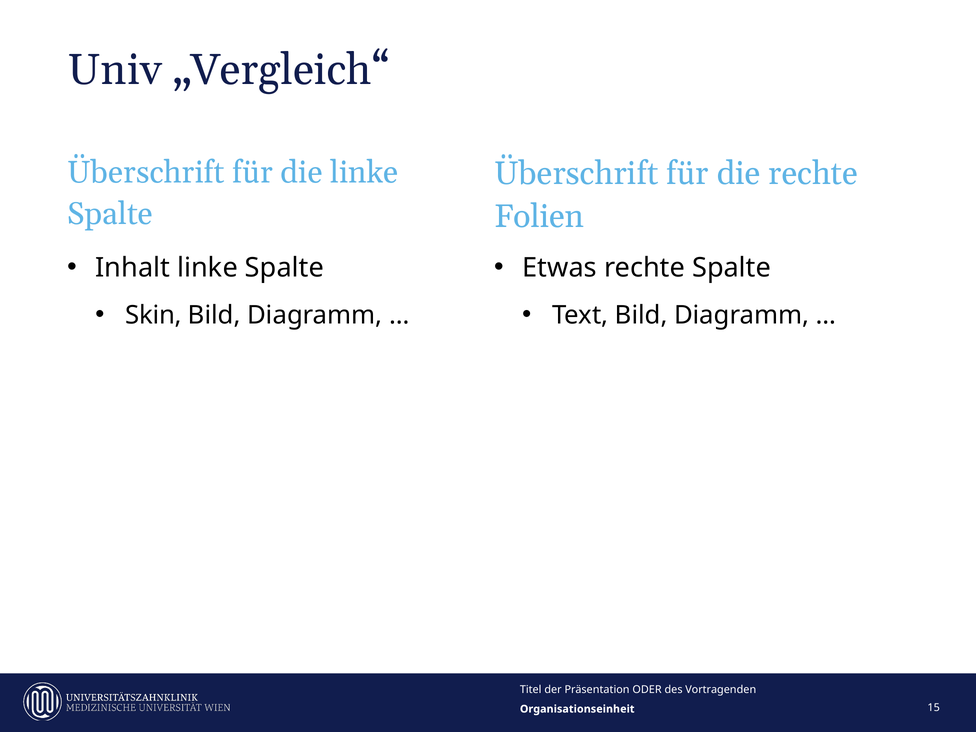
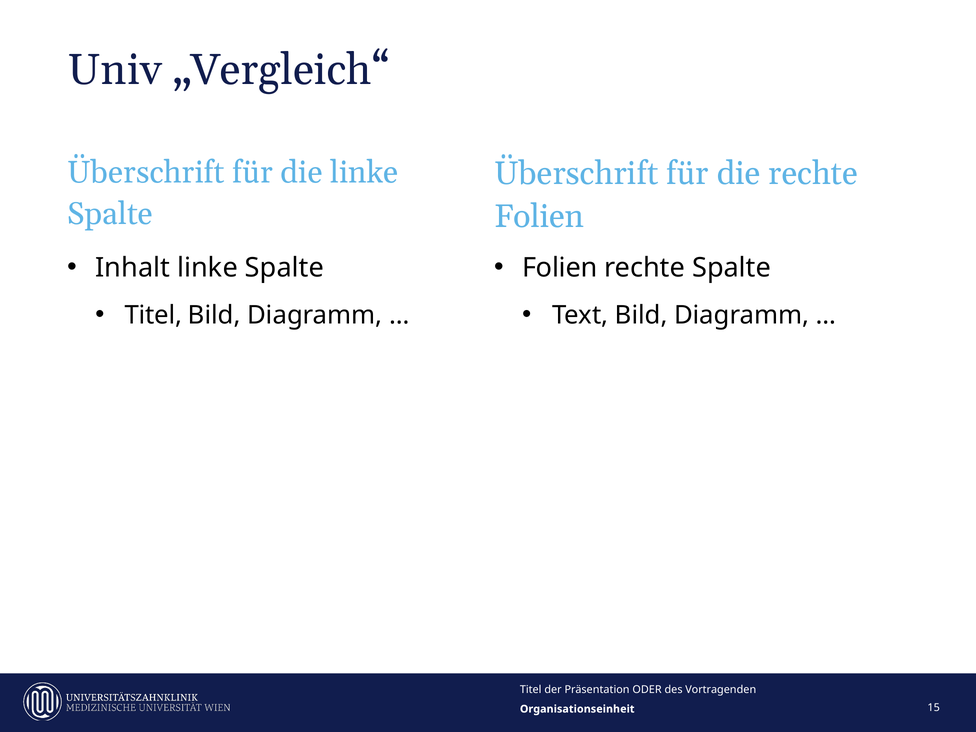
Etwas: Etwas -> Folien (560, 268)
Skin: Skin -> Titel (153, 315)
